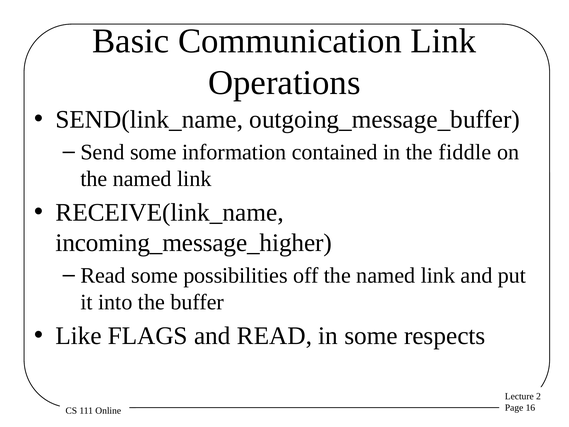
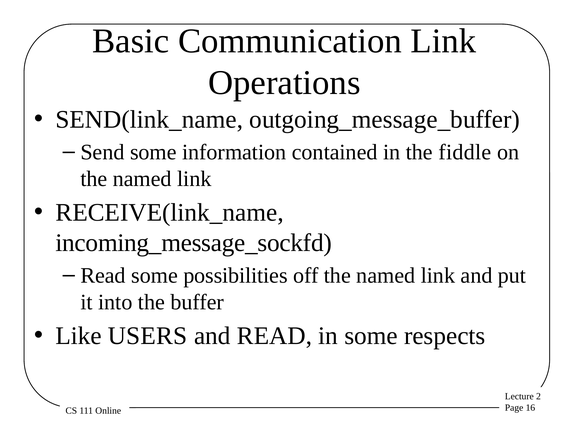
incoming_message_higher: incoming_message_higher -> incoming_message_sockfd (194, 243)
FLAGS: FLAGS -> USERS (148, 336)
